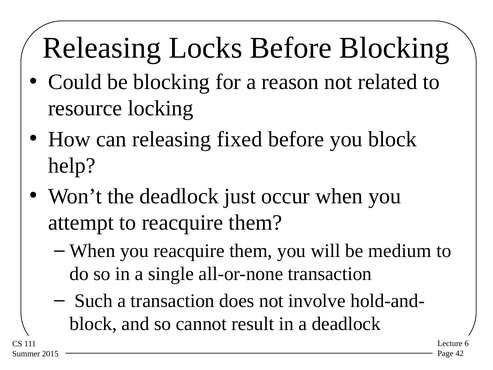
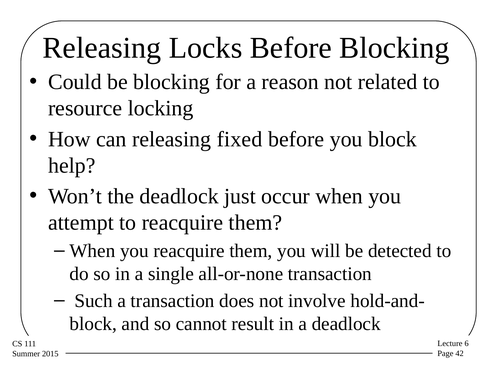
medium: medium -> detected (400, 251)
